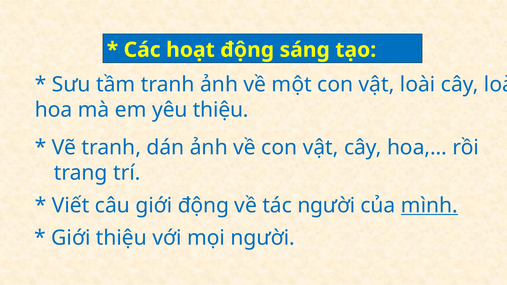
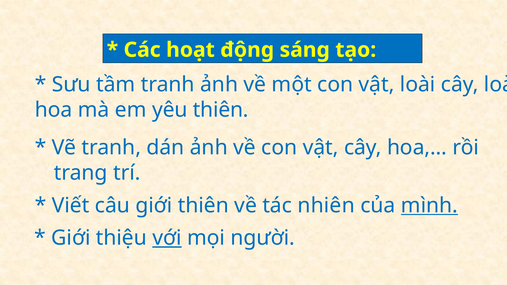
yêu thiệu: thiệu -> thiên (221, 110)
giới động: động -> thiên (203, 206)
tác người: người -> nhiên (326, 206)
với underline: none -> present (167, 238)
